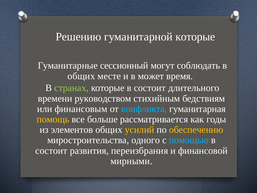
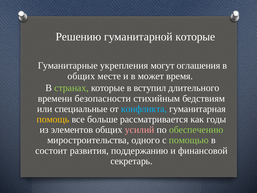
сессионный: сессионный -> укрепления (124, 66)
соблюдать: соблюдать -> оглашения (199, 66)
которые в состоит: состоит -> вступил (150, 88)
руководством: руководством -> безопасности (103, 98)
финансовым: финансовым -> специальные (81, 109)
усилий colour: yellow -> pink (140, 130)
обеспечению colour: yellow -> light green (196, 130)
помощью colour: light blue -> light green (189, 140)
переизбрания: переизбрания -> поддержанию (140, 150)
мирными: мирными -> секретарь (131, 161)
